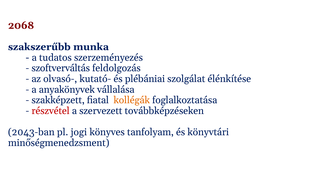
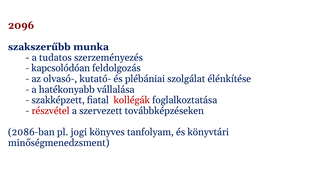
2068: 2068 -> 2096 (21, 25)
szoftverváltás: szoftverváltás -> kapcsolódóan (61, 68)
anyakönyvek: anyakönyvek -> hatékonyabb (67, 89)
kollégák colour: orange -> red (132, 100)
2043-ban: 2043-ban -> 2086-ban (31, 132)
